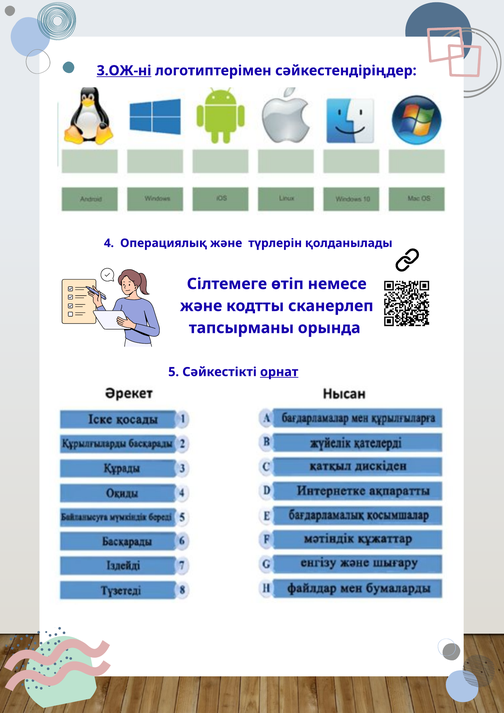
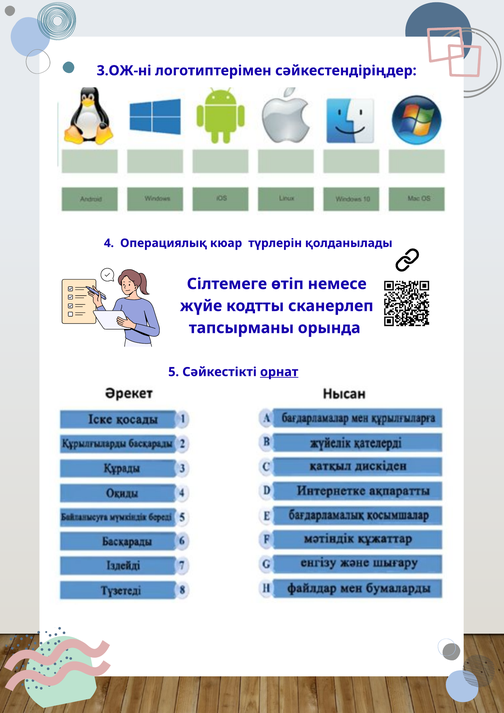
3.ОЖ-ні underline: present -> none (124, 71)
Операциялық және: және -> кюар (226, 243)
және: және -> жүйе (201, 306)
